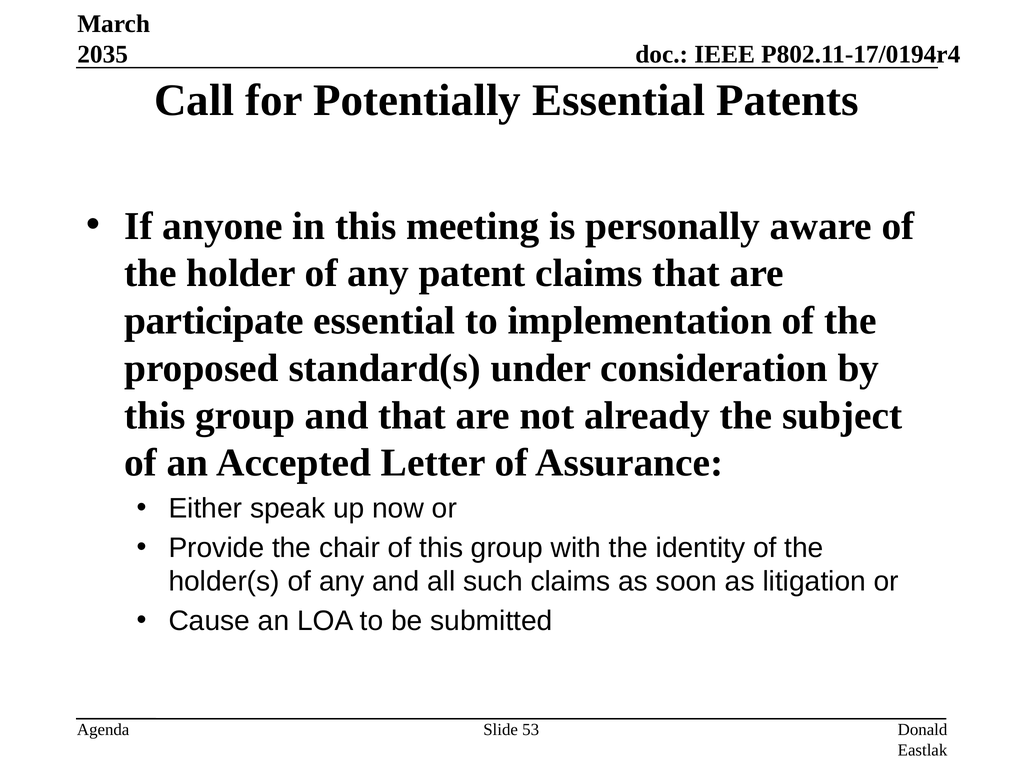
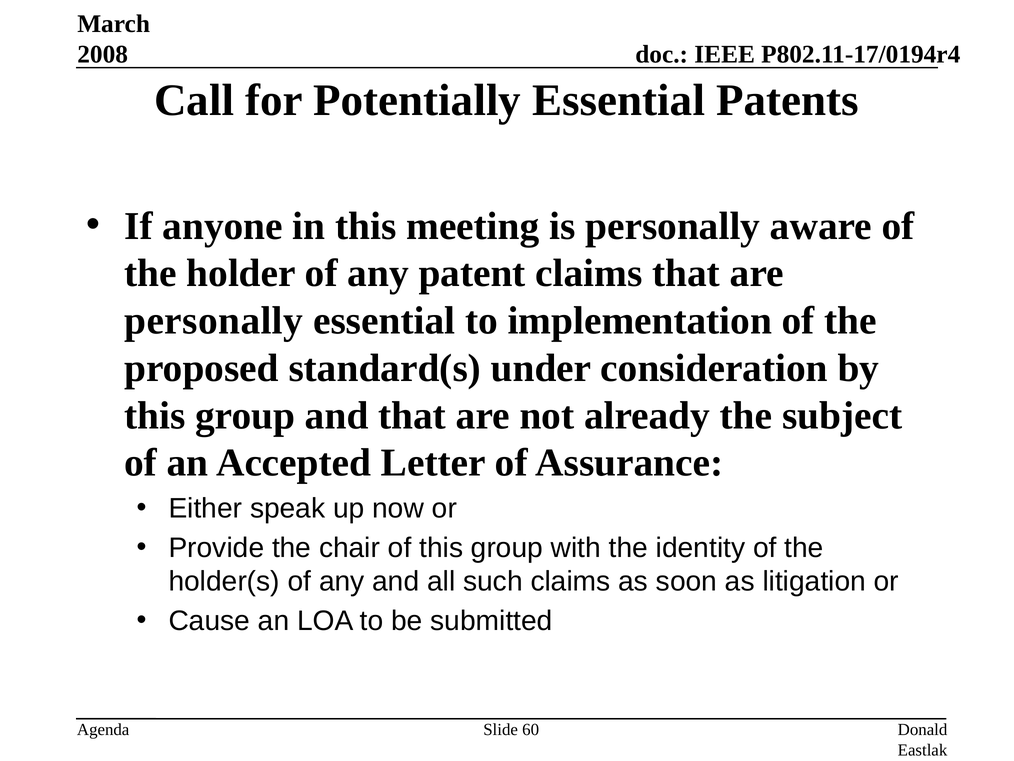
2035: 2035 -> 2008 (103, 54)
participate: participate -> personally (214, 321)
53: 53 -> 60 (531, 729)
